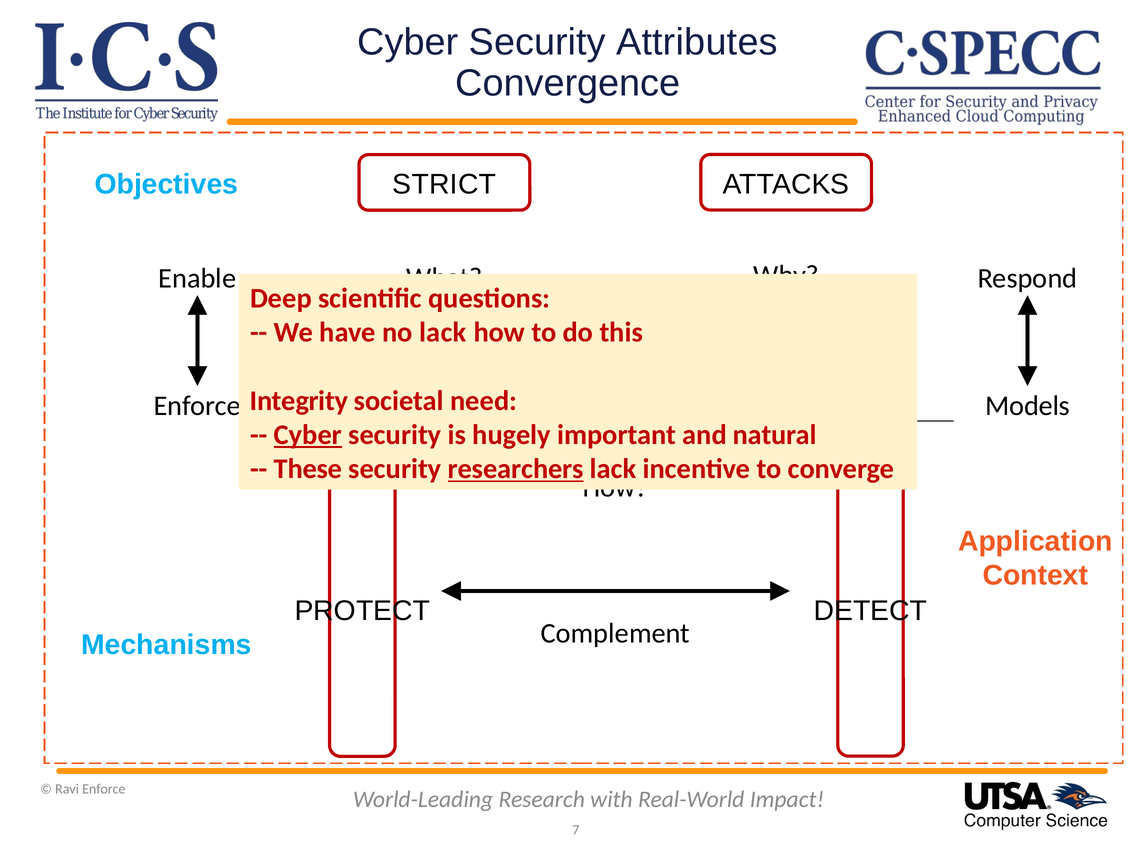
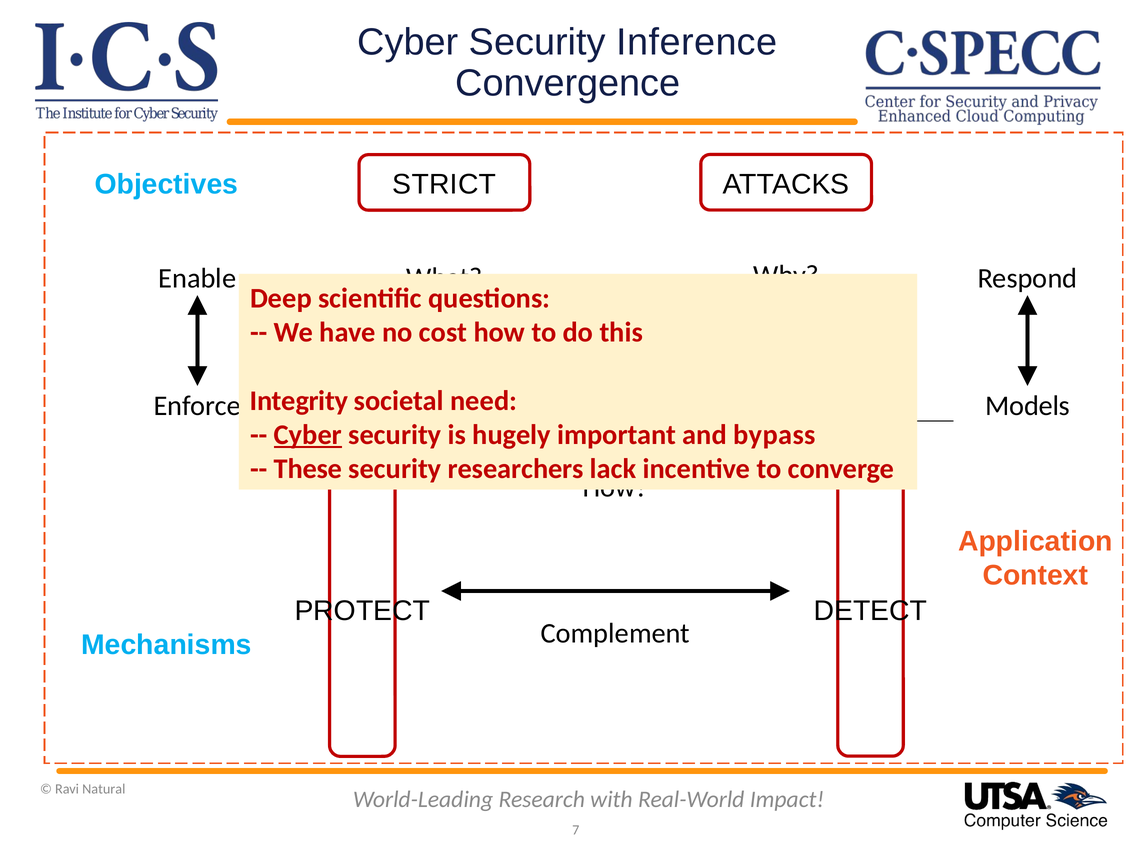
Attributes: Attributes -> Inference (697, 42)
no lack: lack -> cost (443, 333)
natural: natural -> bypass (774, 435)
researchers underline: present -> none (516, 469)
Ravi Enforce: Enforce -> Natural (104, 789)
